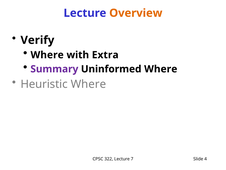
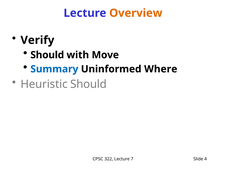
Where: Where -> Should (47, 55)
Extra: Extra -> Move (105, 55)
Summary colour: purple -> blue (54, 69)
Heuristic Where: Where -> Should (88, 84)
